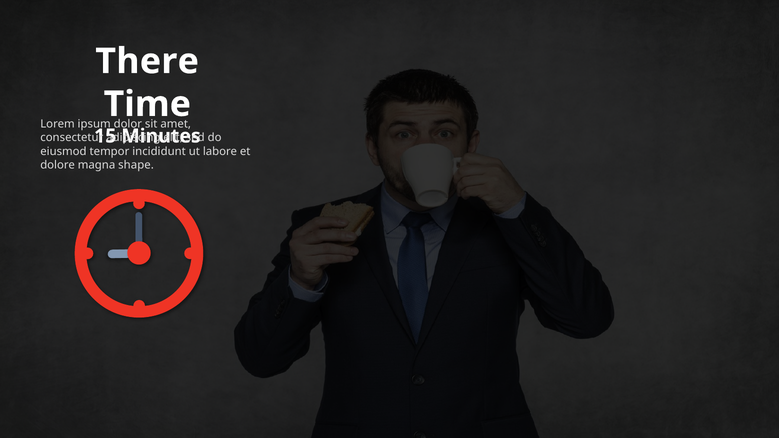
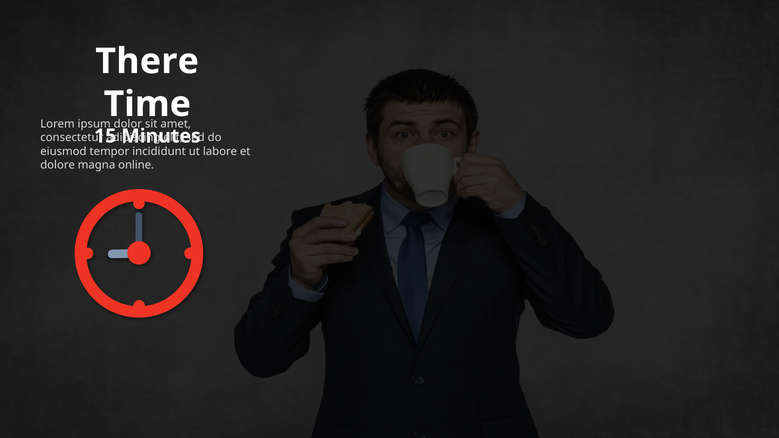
shape: shape -> online (136, 165)
